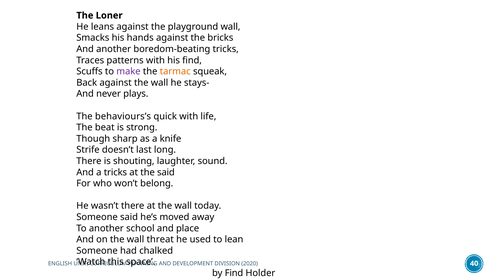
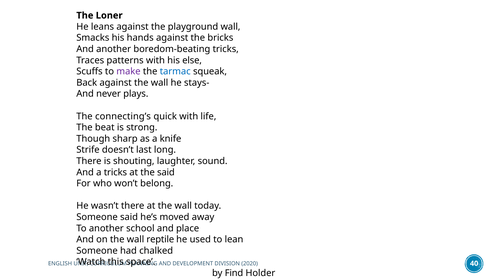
his find: find -> else (192, 60)
tarmac colour: orange -> blue (175, 71)
behaviours’s: behaviours’s -> connecting’s (123, 116)
threat: threat -> reptile (160, 239)
